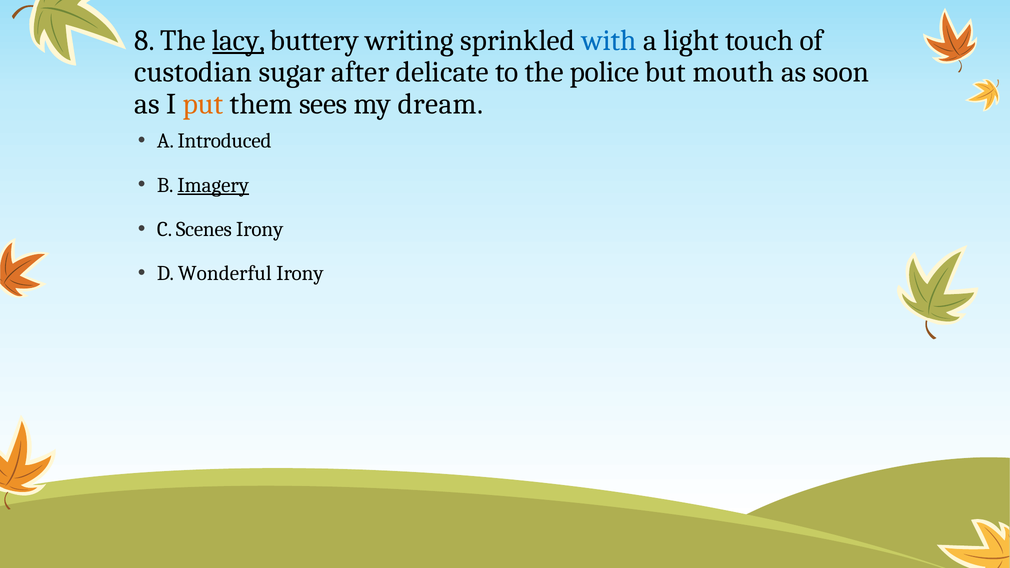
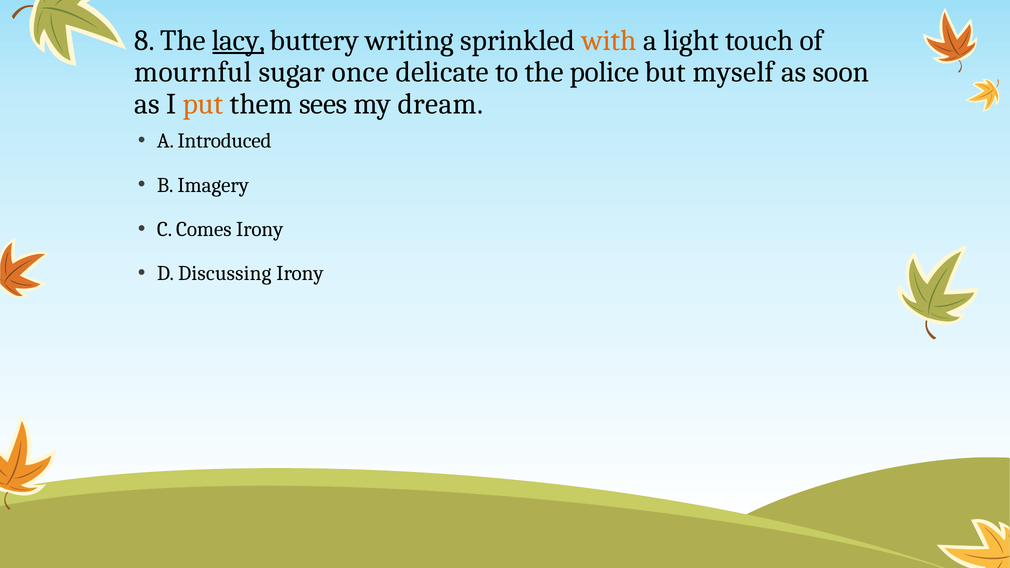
with colour: blue -> orange (609, 40)
custodian: custodian -> mournful (193, 72)
after: after -> once (360, 72)
mouth: mouth -> myself (733, 72)
Imagery underline: present -> none (213, 185)
Scenes: Scenes -> Comes (204, 229)
Wonderful: Wonderful -> Discussing (225, 274)
